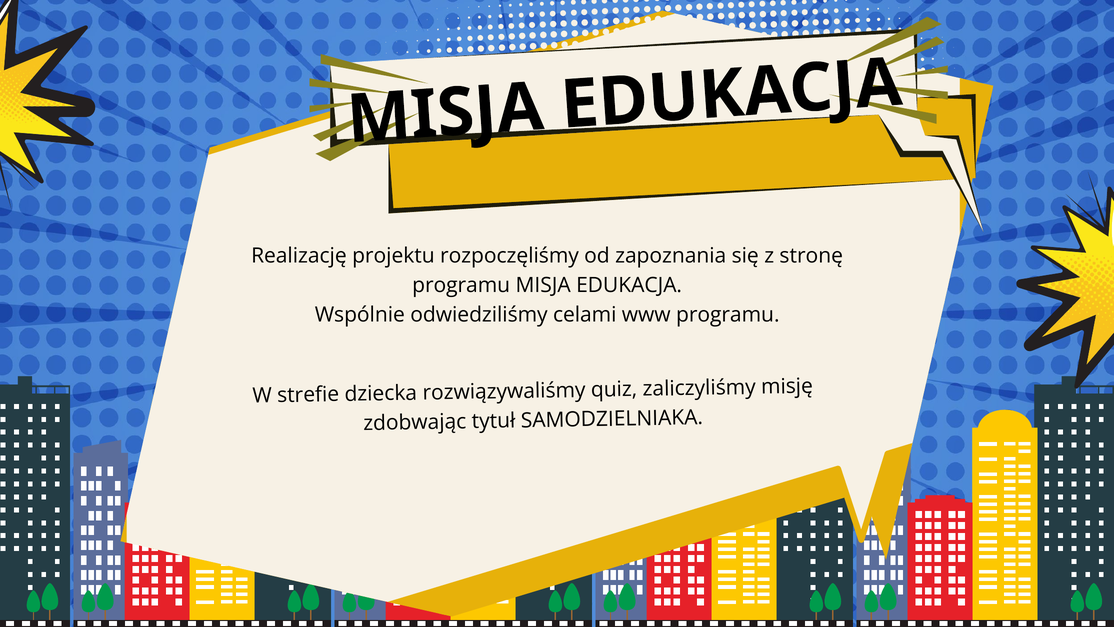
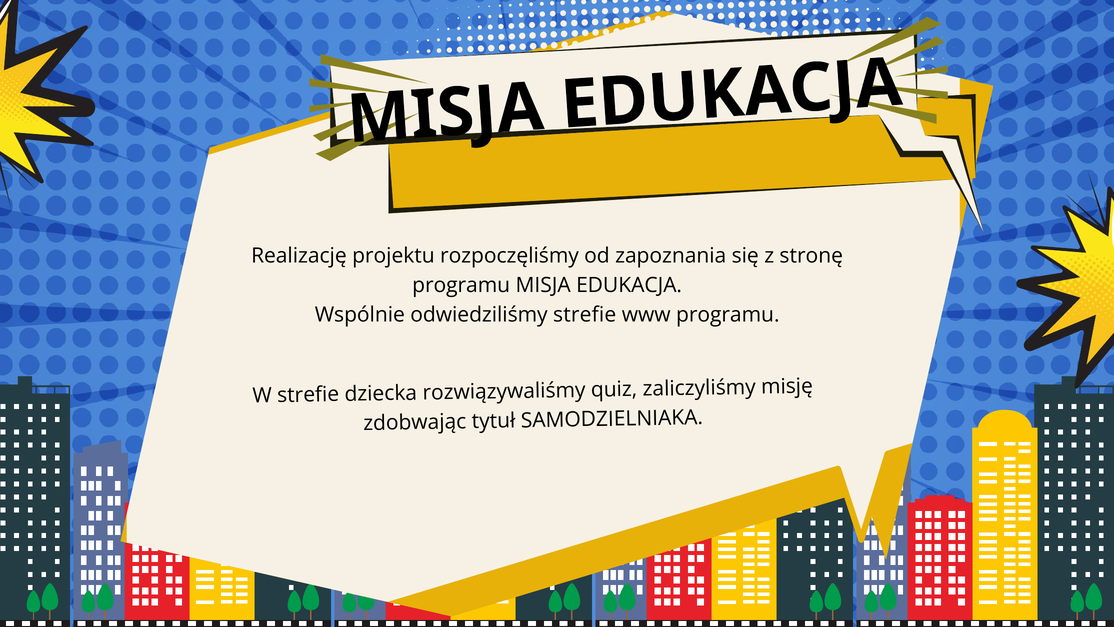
odwiedziliśmy celami: celami -> strefie (585, 315)
